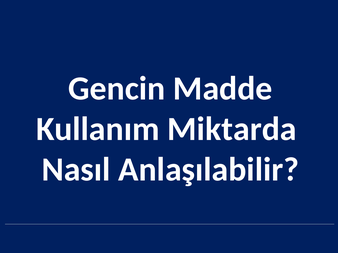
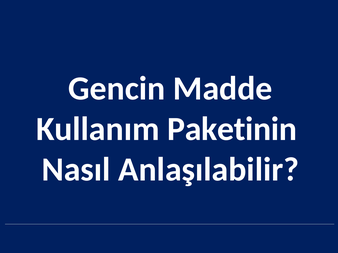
Miktarda: Miktarda -> Paketinin (232, 129)
